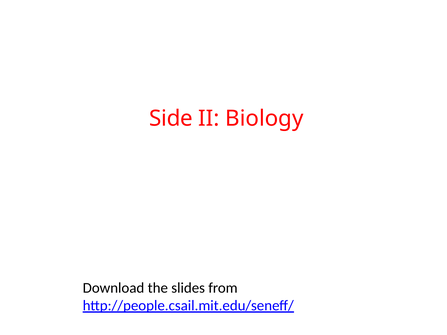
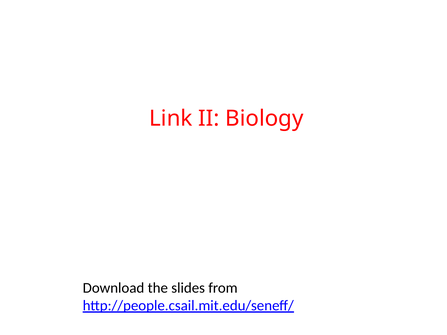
Side: Side -> Link (171, 119)
